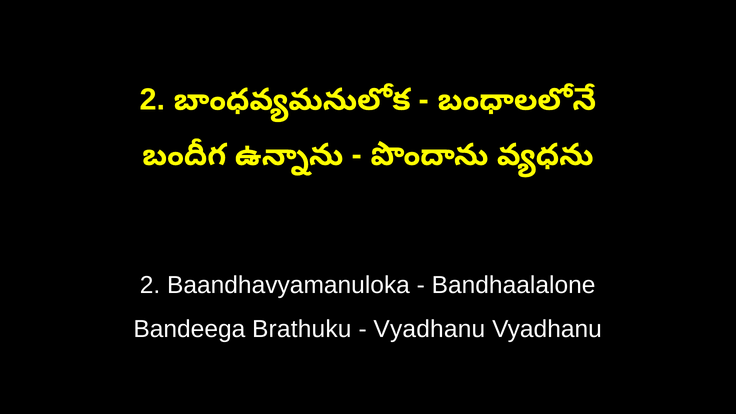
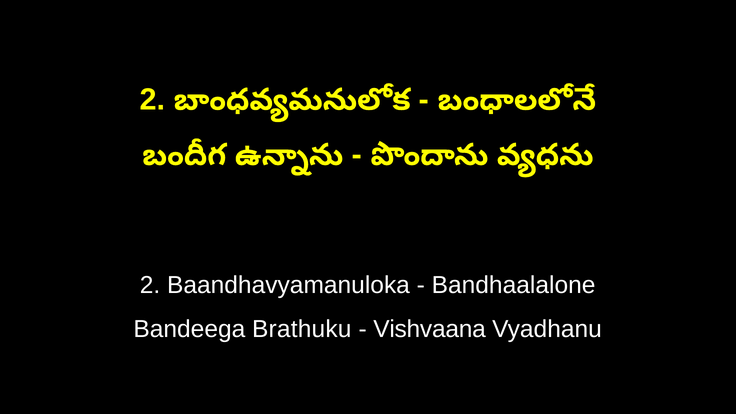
Vyadhanu: Vyadhanu -> Vishvaana (430, 329)
